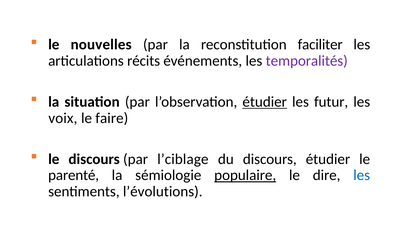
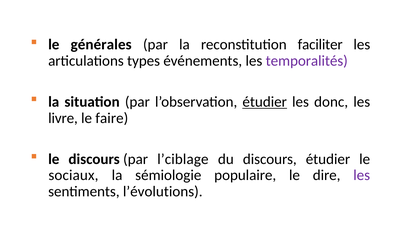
nouvelles: nouvelles -> générales (101, 45)
récits: récits -> types (144, 61)
futur: futur -> donc (331, 102)
voix: voix -> livre (63, 118)
parenté: parenté -> sociaux (73, 175)
populaire underline: present -> none (245, 175)
les colour: blue -> purple (362, 175)
